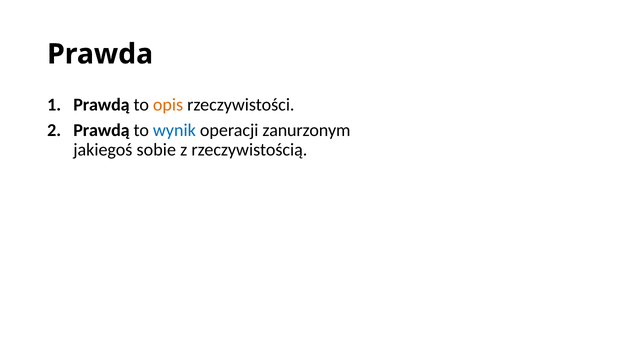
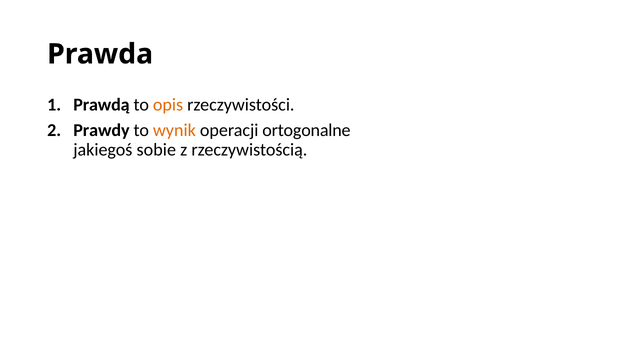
Prawdą: Prawdą -> Prawdy (101, 131)
wynik colour: blue -> orange (174, 131)
zanurzonym: zanurzonym -> ortogonalne (306, 131)
